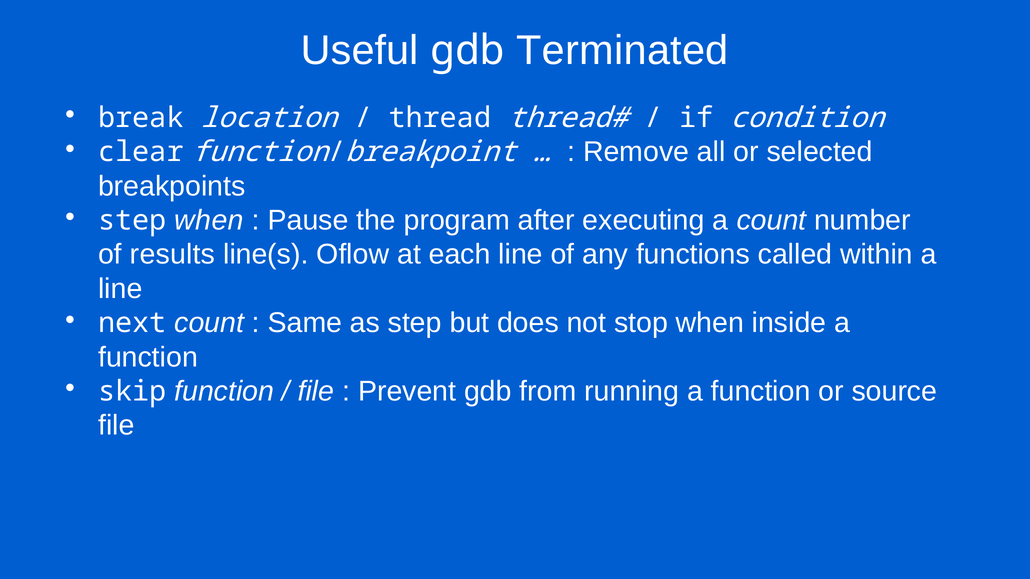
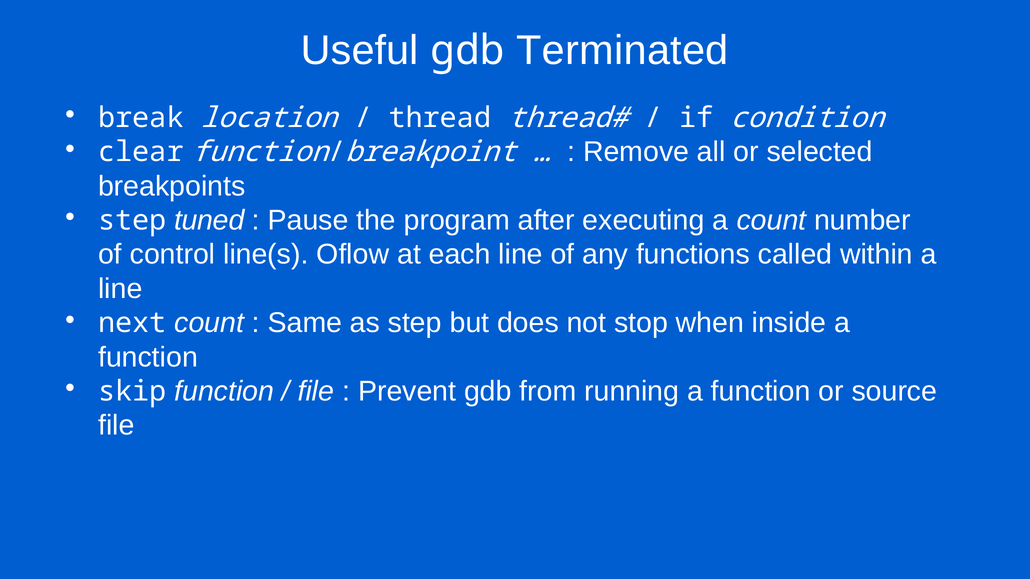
step when: when -> tuned (209, 221)
results: results -> control (173, 255)
